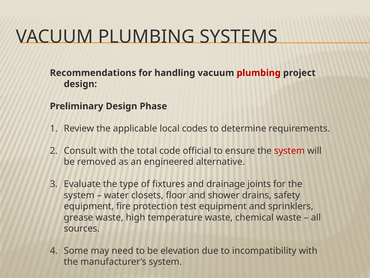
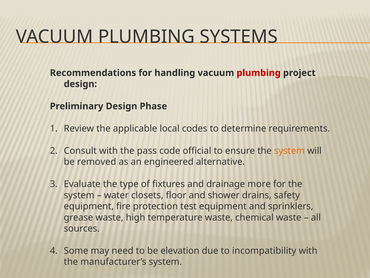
total: total -> pass (147, 150)
system colour: red -> orange (289, 150)
joints: joints -> more (259, 184)
